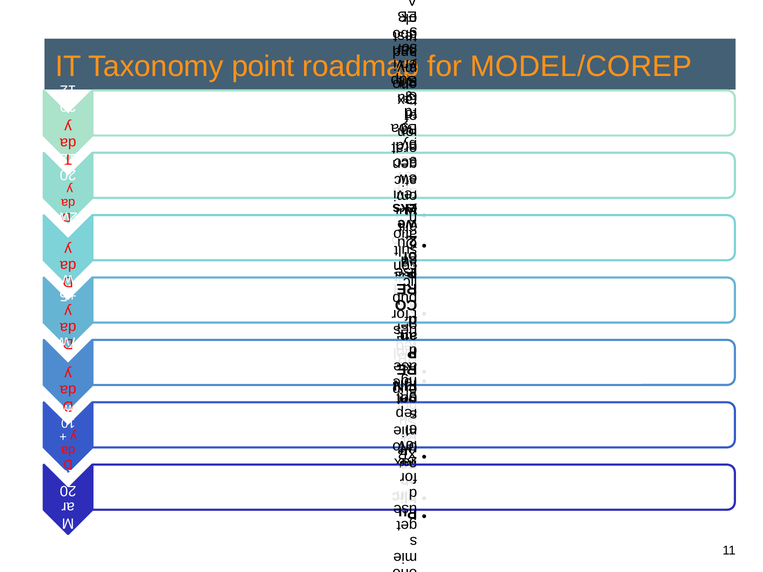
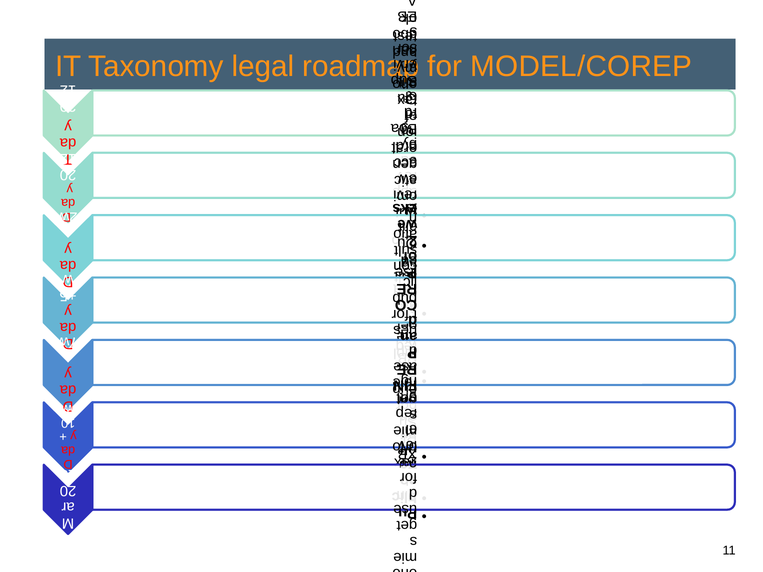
point: point -> legal (263, 66)
